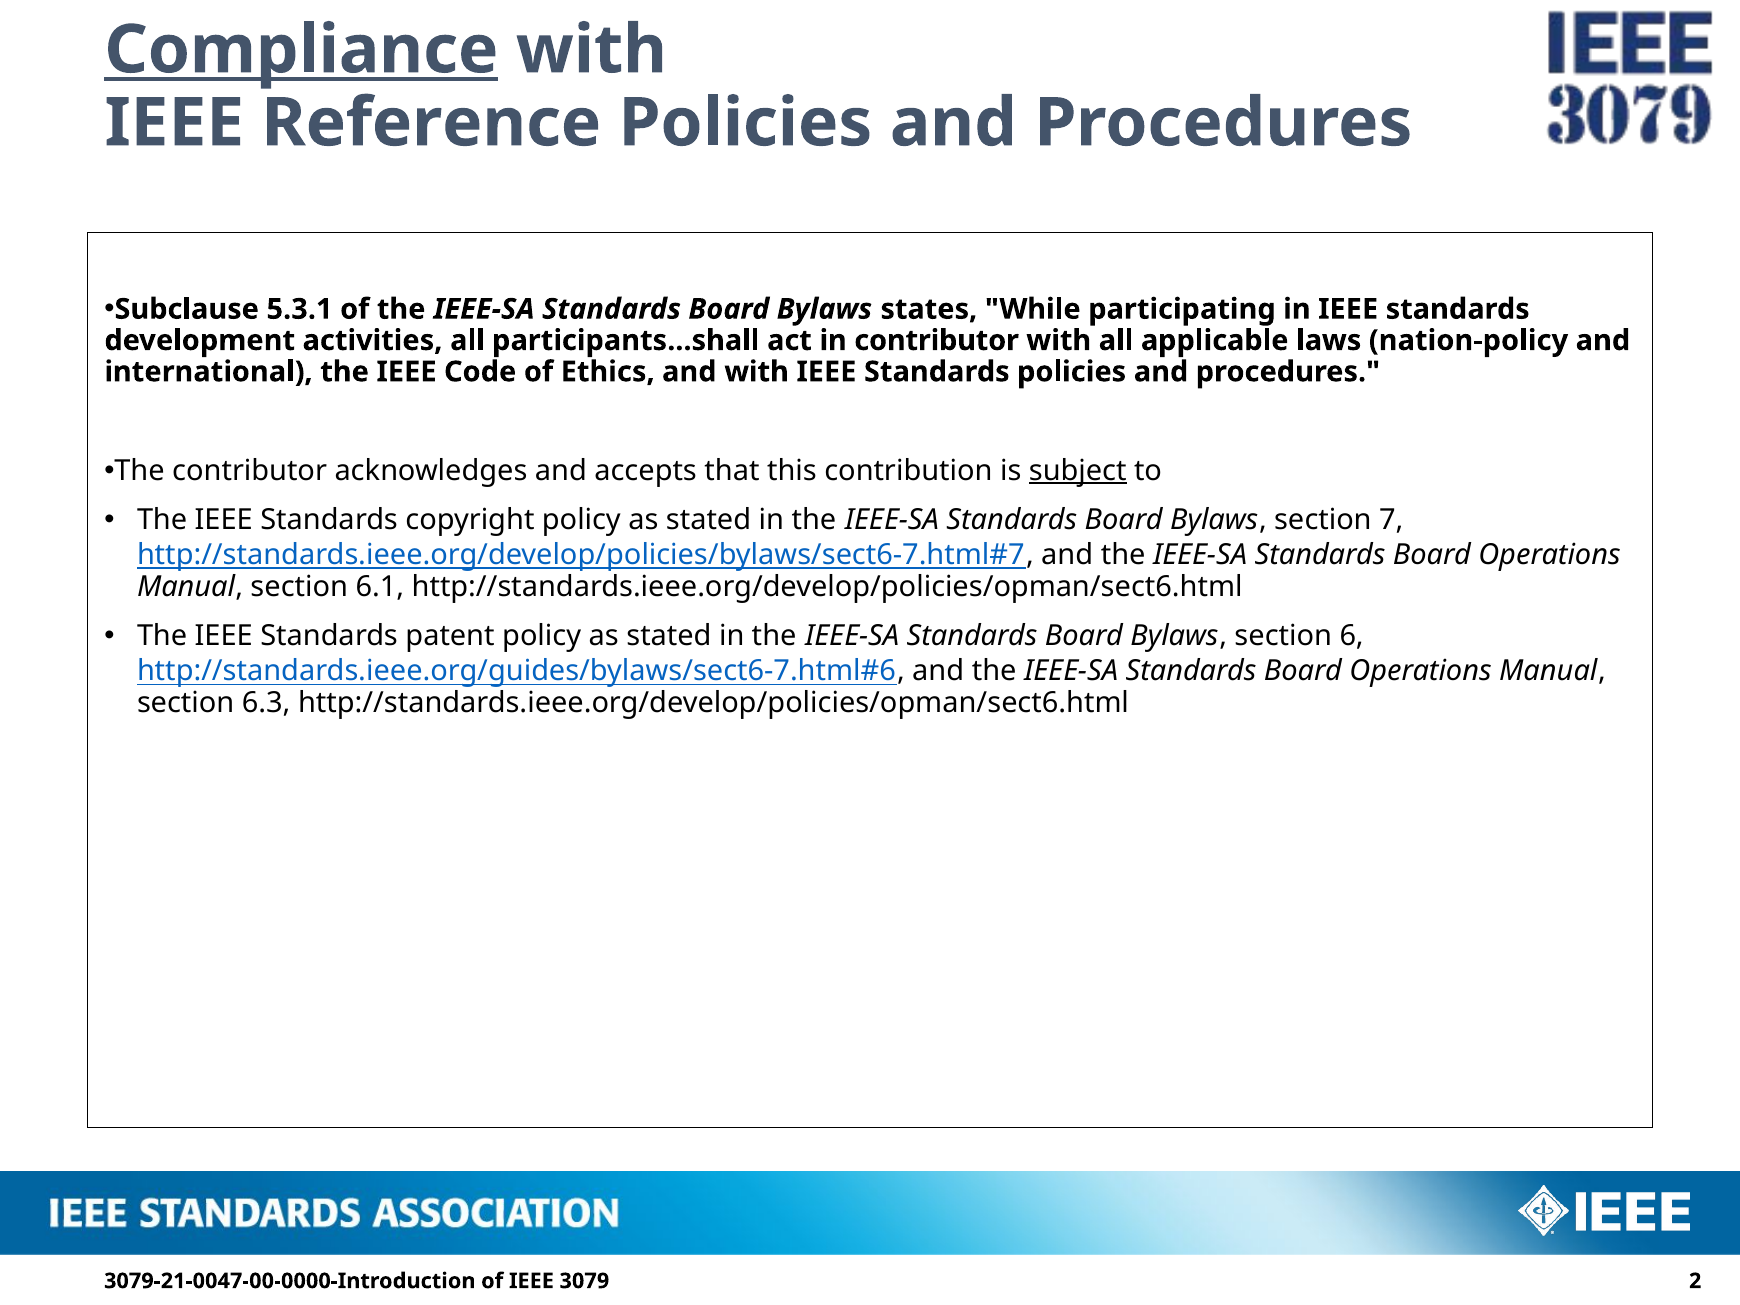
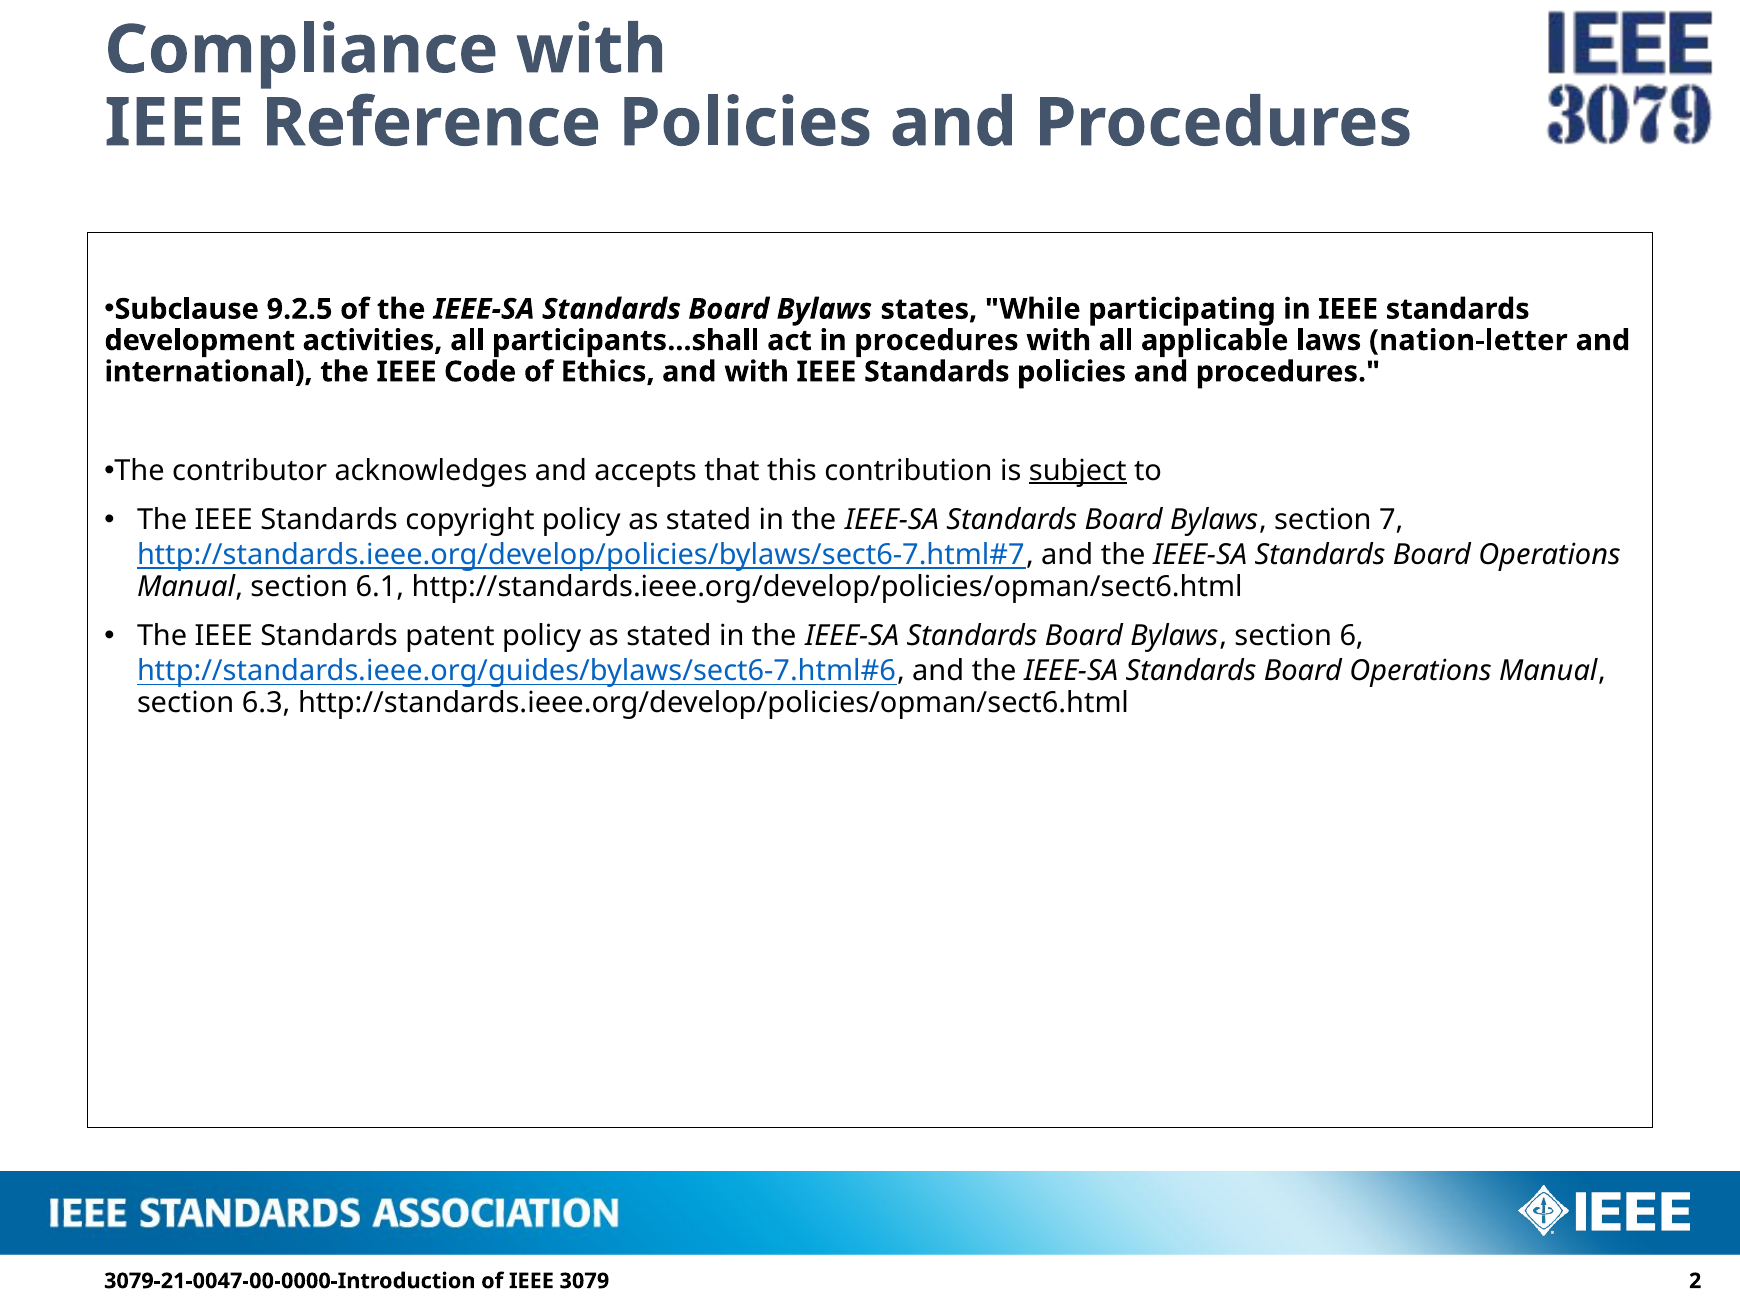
Compliance underline: present -> none (301, 50)
5.3.1: 5.3.1 -> 9.2.5 (300, 309)
in contributor: contributor -> procedures (936, 340)
nation-policy: nation-policy -> nation-letter (1468, 340)
